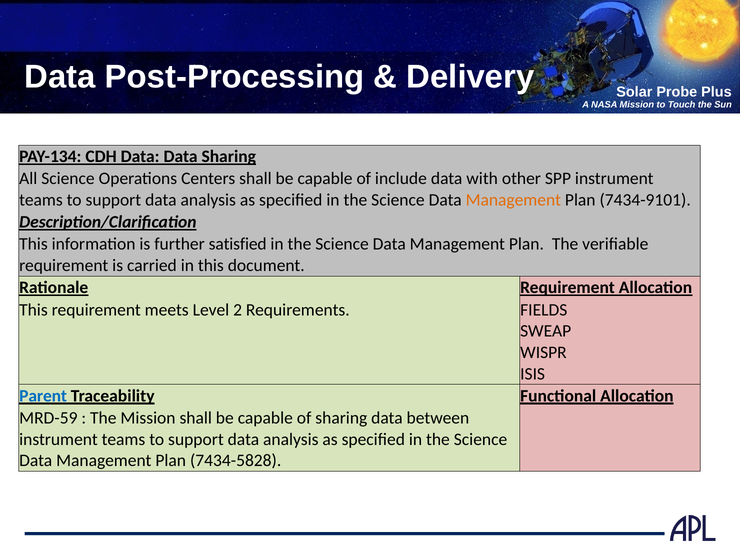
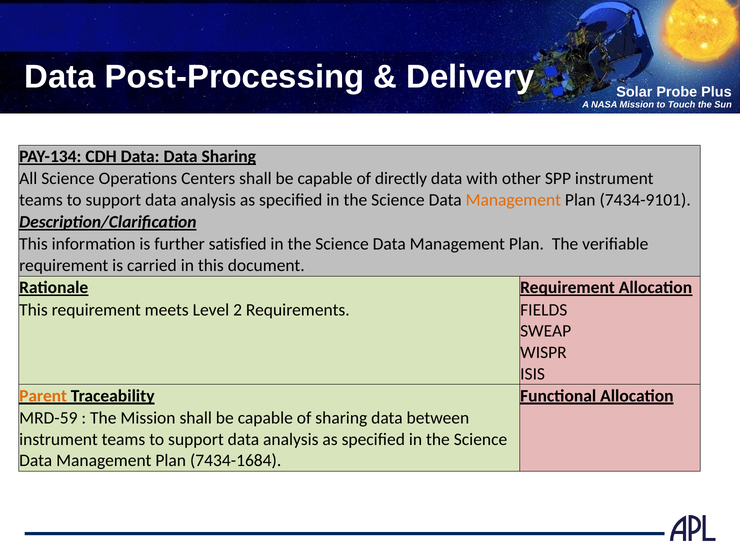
include: include -> directly (401, 179)
Parent colour: blue -> orange (43, 396)
7434-5828: 7434-5828 -> 7434-1684 (236, 461)
